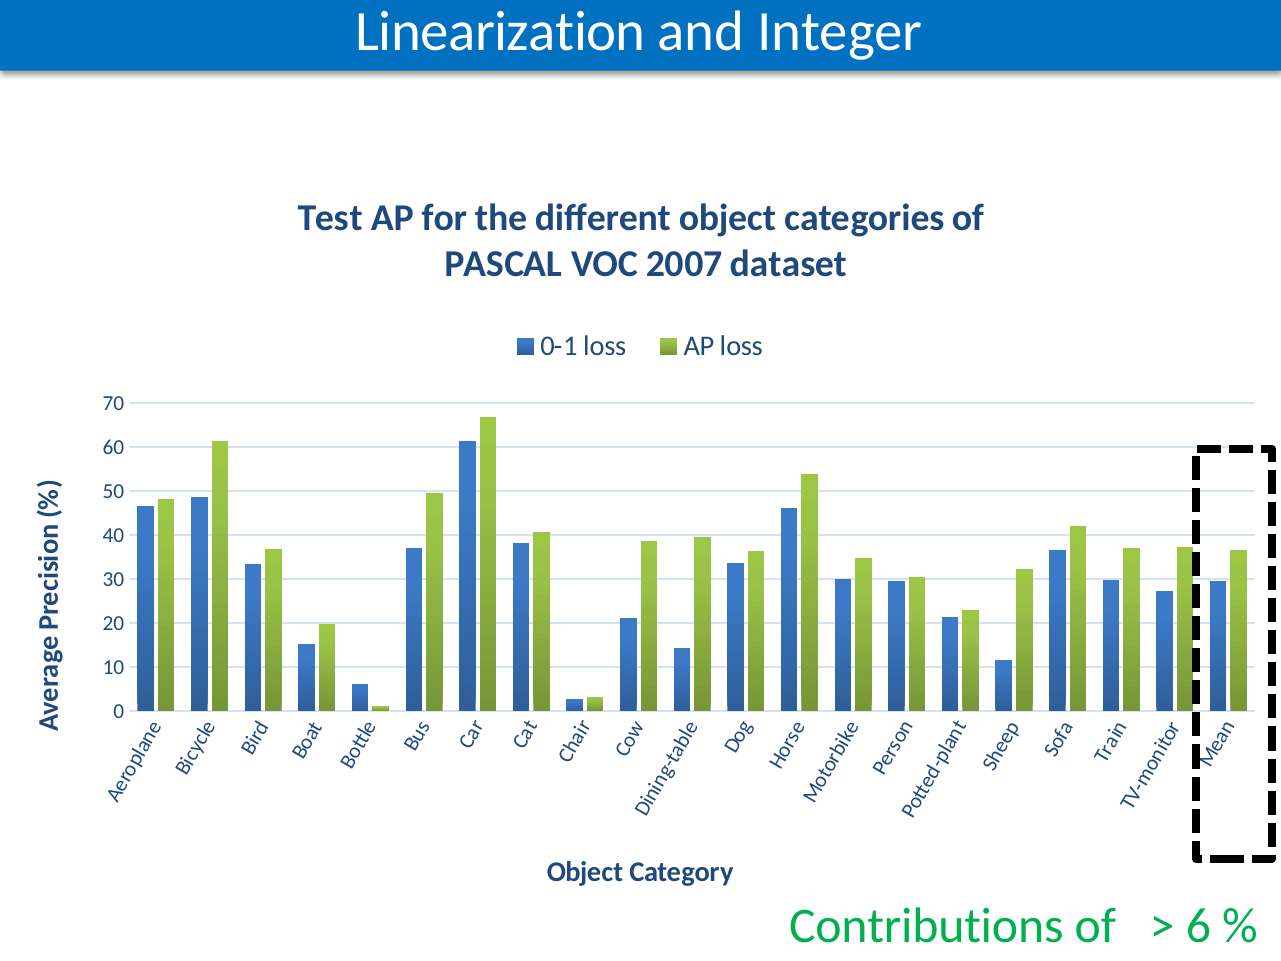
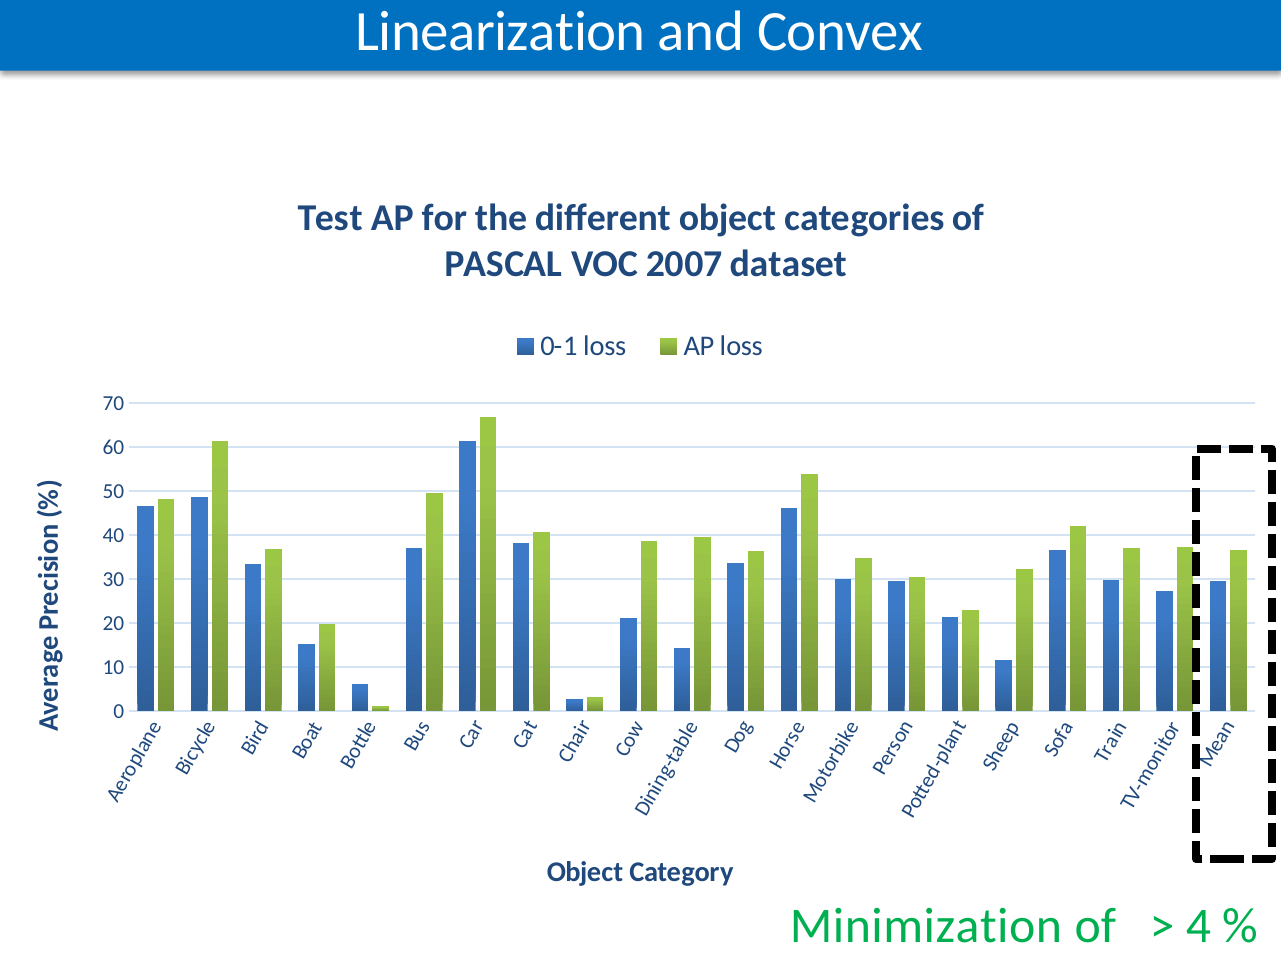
Integer: Integer -> Convex (840, 32)
Contributions: Contributions -> Minimization (926, 925)
6: 6 -> 4 (1198, 925)
